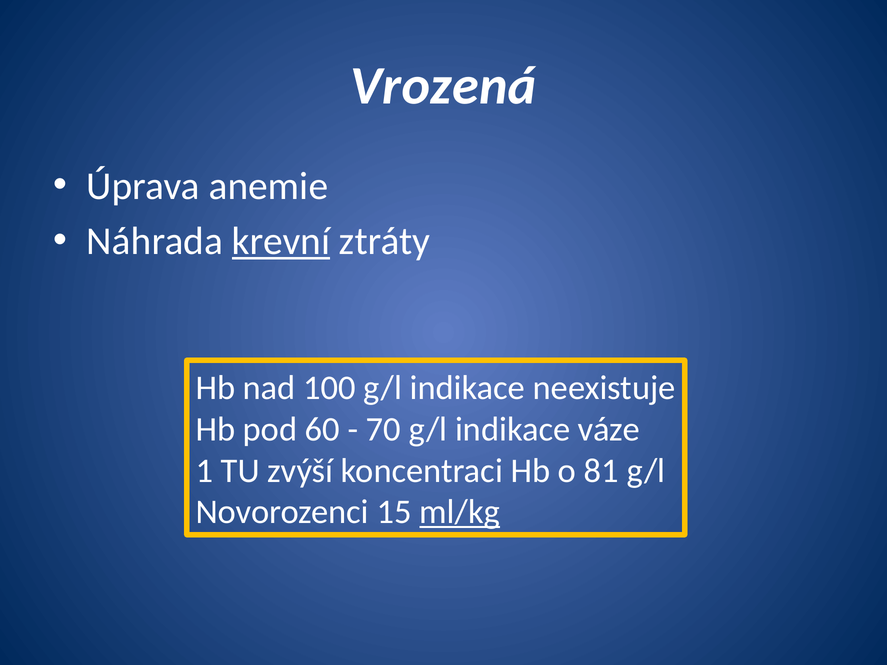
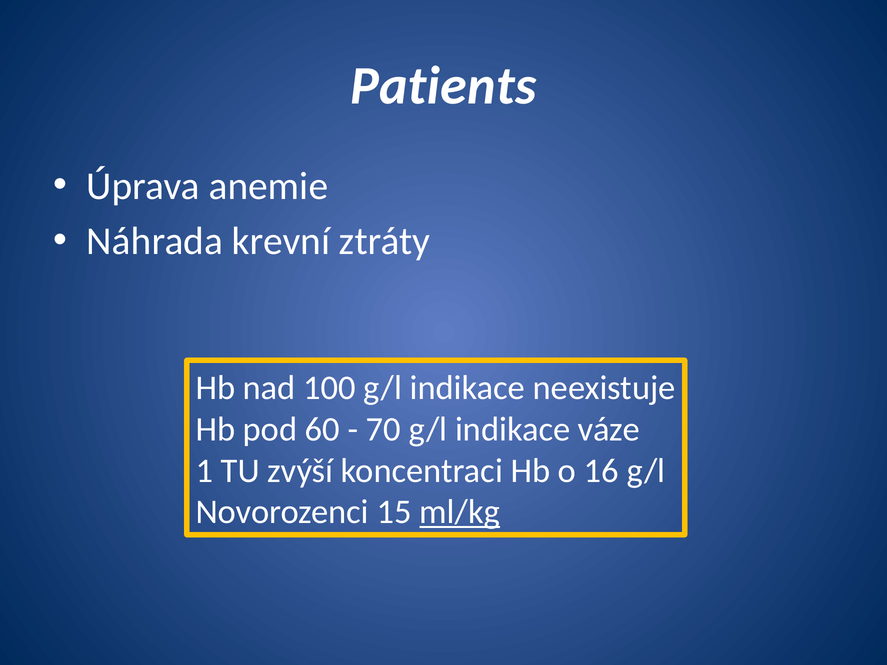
Vrozená: Vrozená -> Patients (443, 86)
krevní underline: present -> none (281, 241)
81: 81 -> 16 (601, 471)
